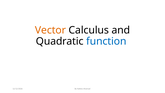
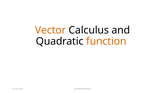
function colour: blue -> orange (106, 41)
